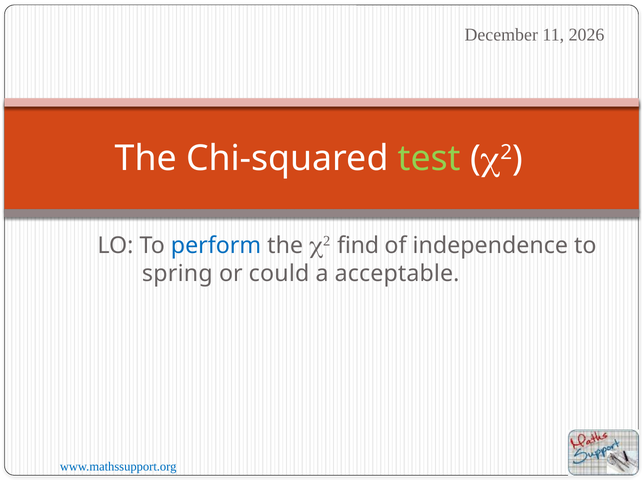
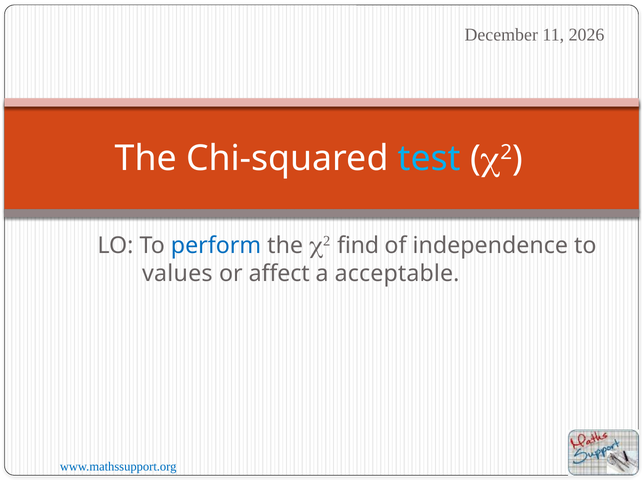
test colour: light green -> light blue (429, 158)
spring: spring -> values (177, 274)
could: could -> affect (279, 274)
